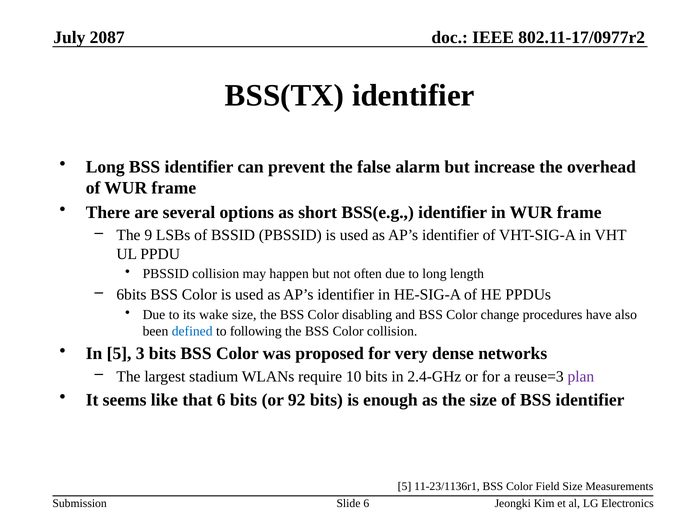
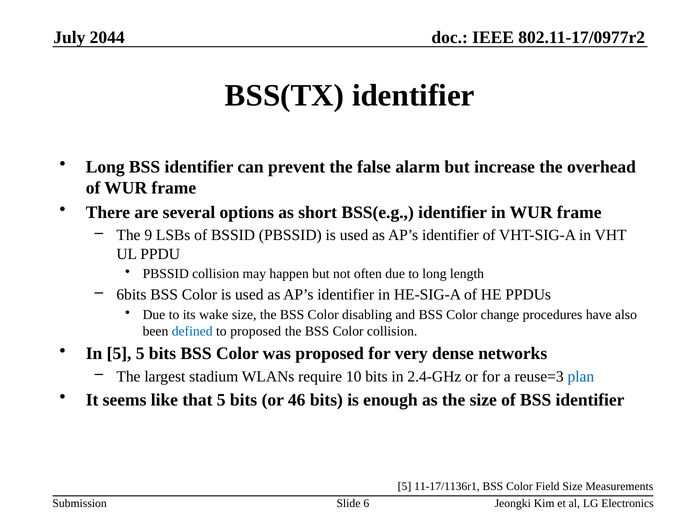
2087: 2087 -> 2044 (107, 37)
to following: following -> proposed (256, 331)
5 3: 3 -> 5 (140, 354)
plan colour: purple -> blue (581, 376)
that 6: 6 -> 5 (221, 400)
92: 92 -> 46 (297, 400)
11-23/1136r1: 11-23/1136r1 -> 11-17/1136r1 (447, 486)
